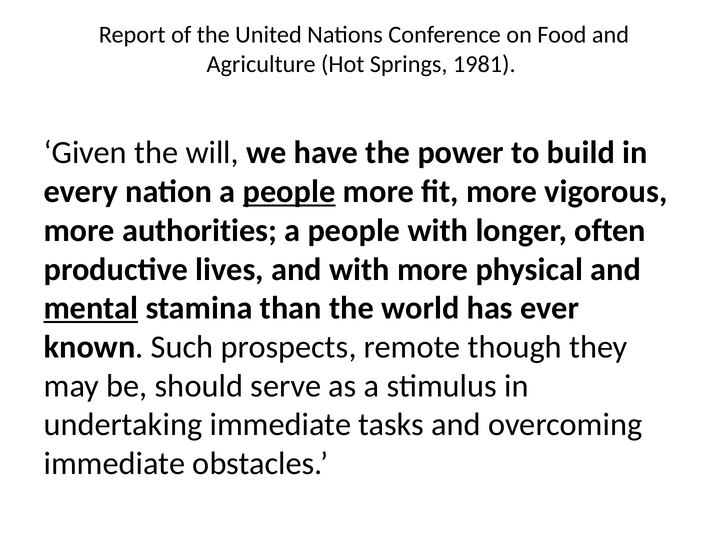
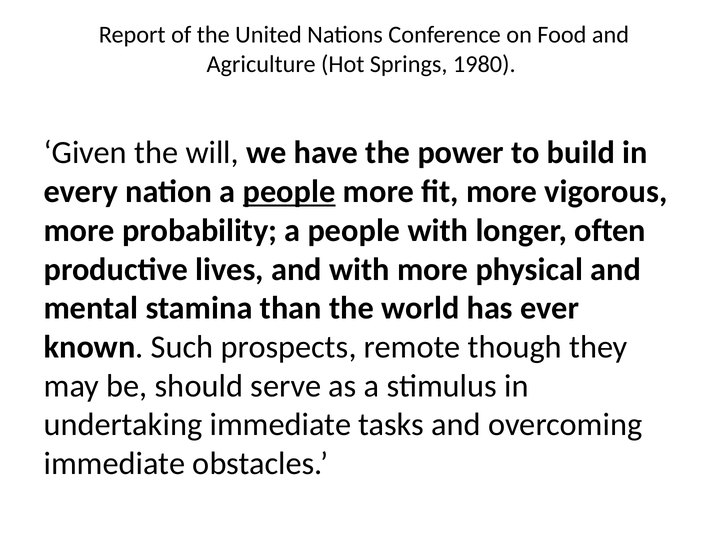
1981: 1981 -> 1980 (484, 64)
authorities: authorities -> probability (200, 230)
mental underline: present -> none (91, 308)
